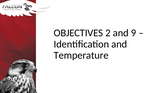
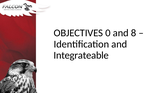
2: 2 -> 0 (108, 33)
9: 9 -> 8 (134, 33)
Temperature: Temperature -> Integrateable (81, 55)
